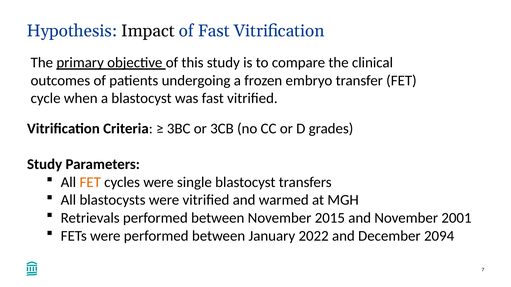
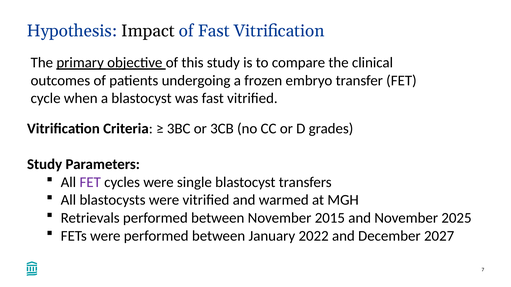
FET colour: orange -> purple (90, 182)
2001: 2001 -> 2025 (456, 218)
2094: 2094 -> 2027 (439, 236)
